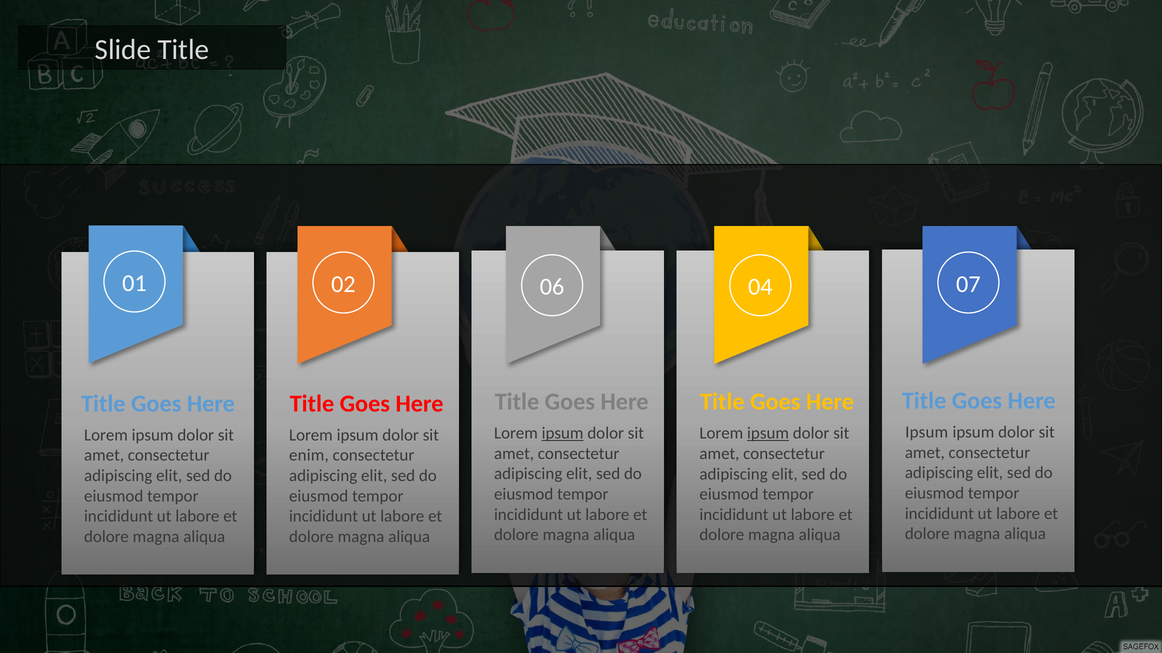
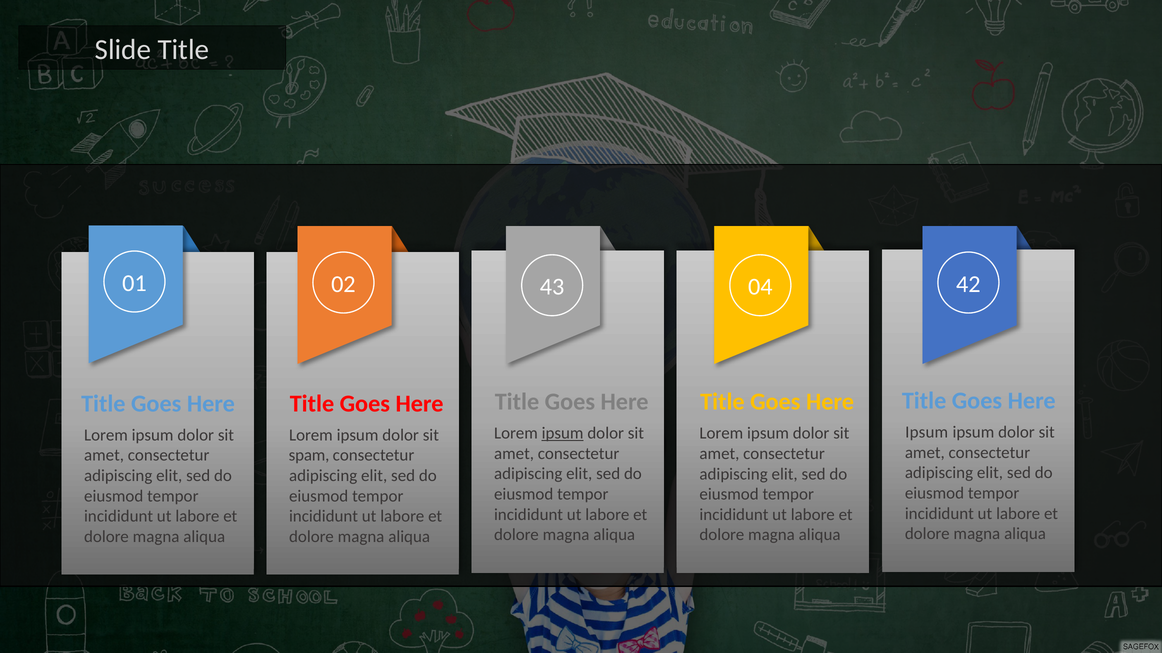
06: 06 -> 43 (552, 287)
07: 07 -> 42 (968, 284)
ipsum underline: present -> none (768, 434)
enim: enim -> spam (309, 456)
